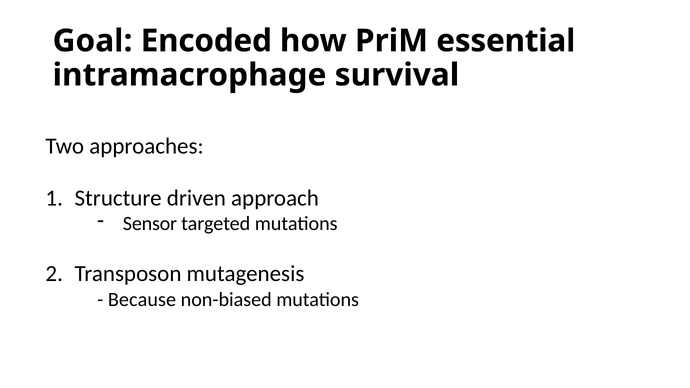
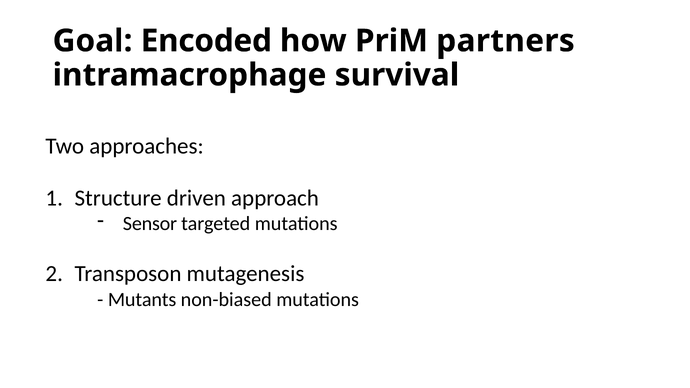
essential: essential -> partners (506, 41)
Because: Because -> Mutants (142, 300)
